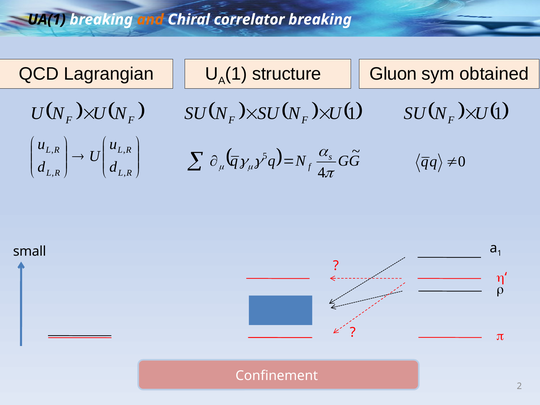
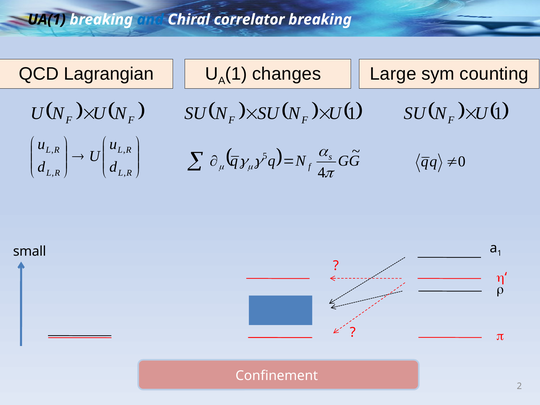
and colour: orange -> blue (150, 20)
structure: structure -> changes (287, 74)
Gluon: Gluon -> Large (393, 74)
obtained: obtained -> counting (494, 74)
